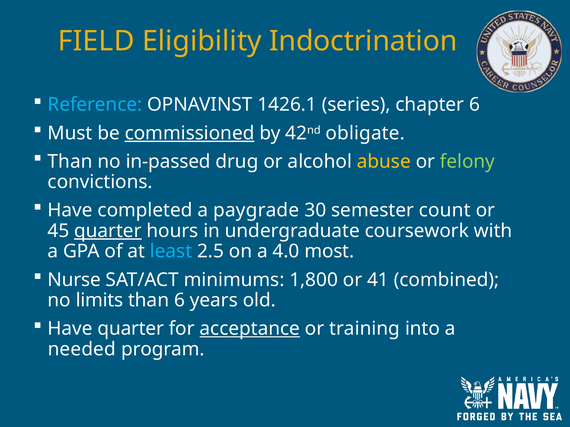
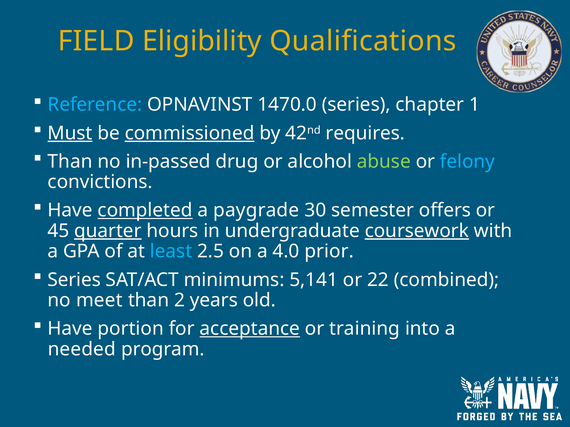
Indoctrination: Indoctrination -> Qualifications (363, 41)
1426.1: 1426.1 -> 1470.0 (287, 105)
chapter 6: 6 -> 1 (475, 105)
Must underline: none -> present (70, 133)
obligate: obligate -> requires (365, 133)
abuse colour: yellow -> light green (384, 162)
felony colour: light green -> light blue (467, 162)
completed underline: none -> present (145, 211)
count: count -> offers (445, 211)
coursework underline: none -> present (417, 231)
most: most -> prior (329, 252)
Nurse: Nurse -> Series (74, 280)
1,800: 1,800 -> 5,141 (314, 280)
41: 41 -> 22 (378, 280)
limits: limits -> meet (99, 301)
than 6: 6 -> 2 (179, 301)
Have quarter: quarter -> portion (131, 329)
